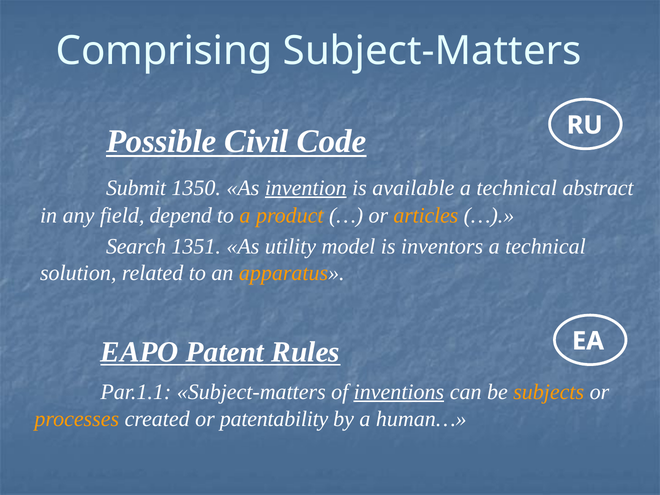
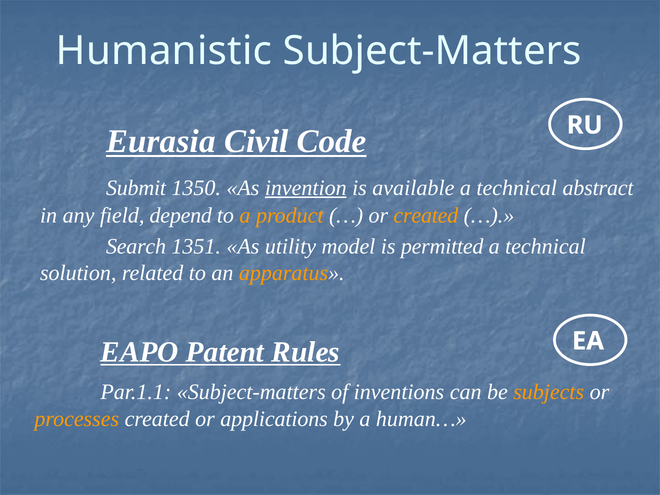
Comprising: Comprising -> Humanistic (164, 51)
Possible: Possible -> Eurasia (161, 142)
or articles: articles -> created (426, 216)
inventors: inventors -> permitted (442, 246)
inventions underline: present -> none (399, 392)
patentability: patentability -> applications (274, 419)
